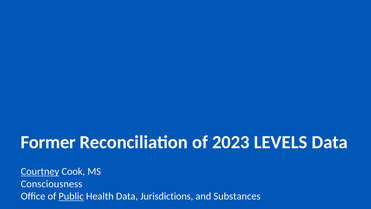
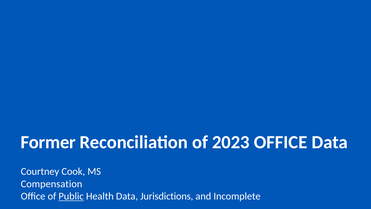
2023 LEVELS: LEVELS -> OFFICE (281, 142)
Courtney underline: present -> none (40, 171)
Consciousness: Consciousness -> Compensation (52, 184)
Substances: Substances -> Incomplete (237, 196)
